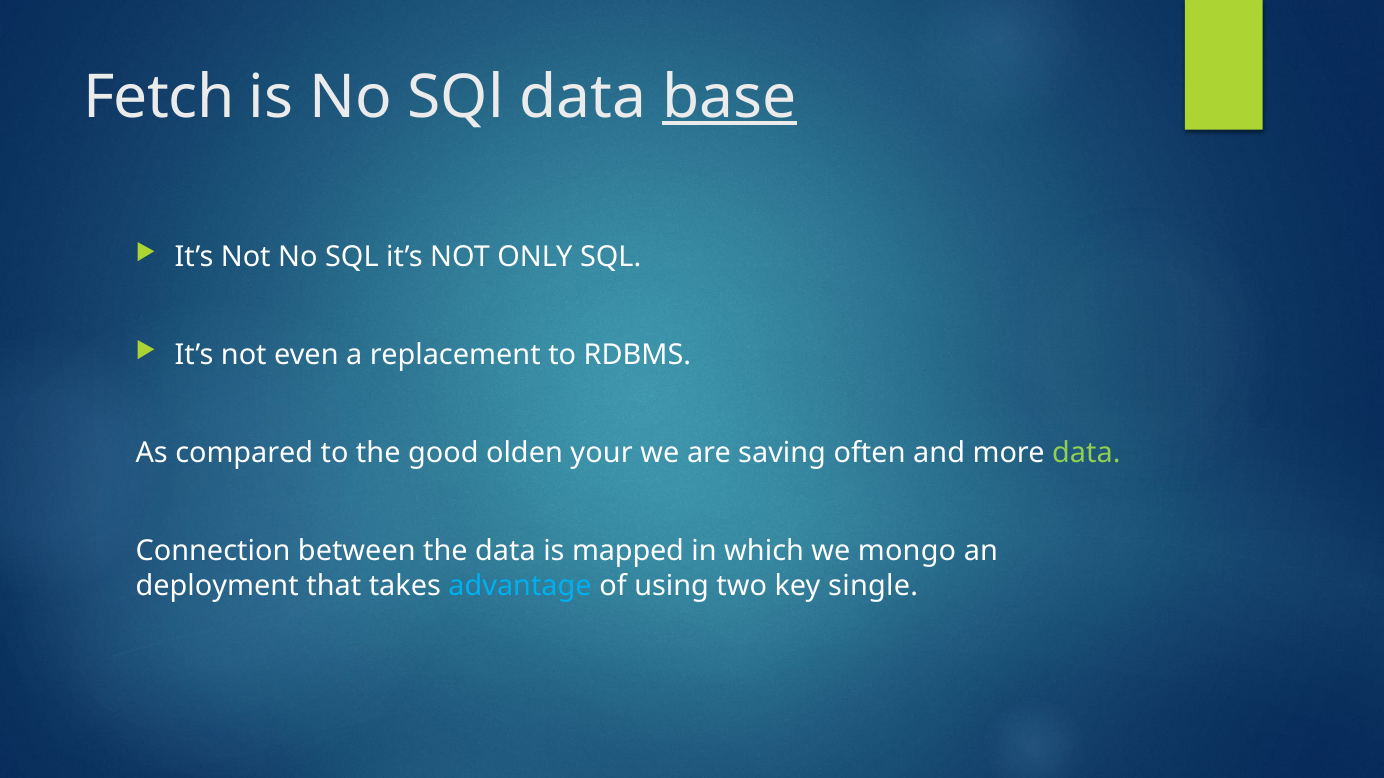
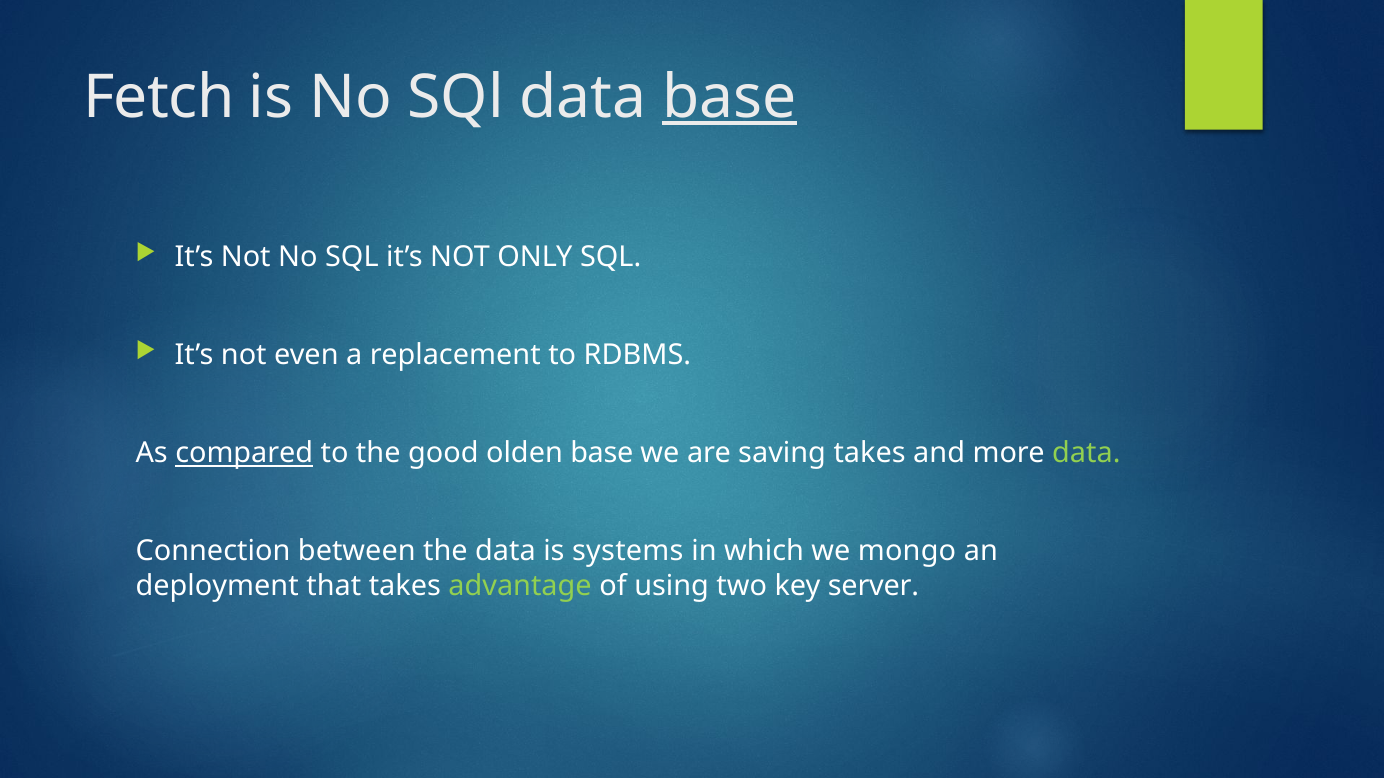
compared underline: none -> present (244, 454)
olden your: your -> base (602, 454)
saving often: often -> takes (870, 454)
mapped: mapped -> systems (628, 552)
advantage colour: light blue -> light green (520, 586)
single: single -> server (873, 586)
